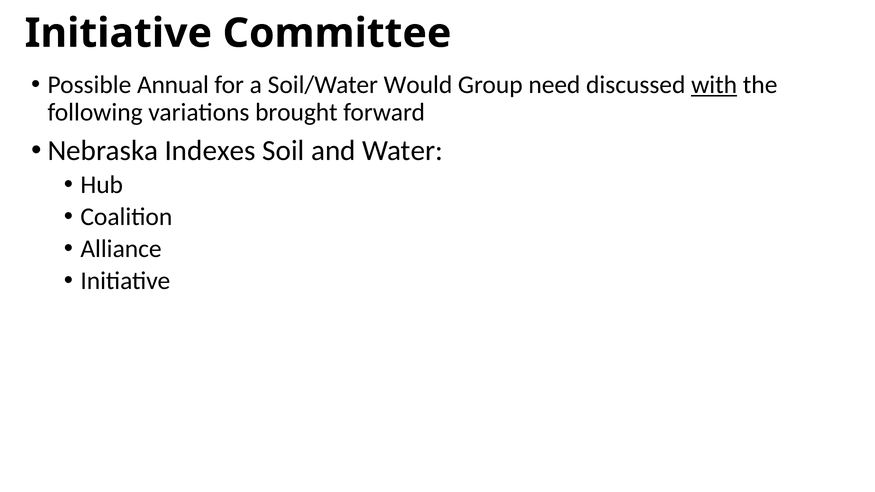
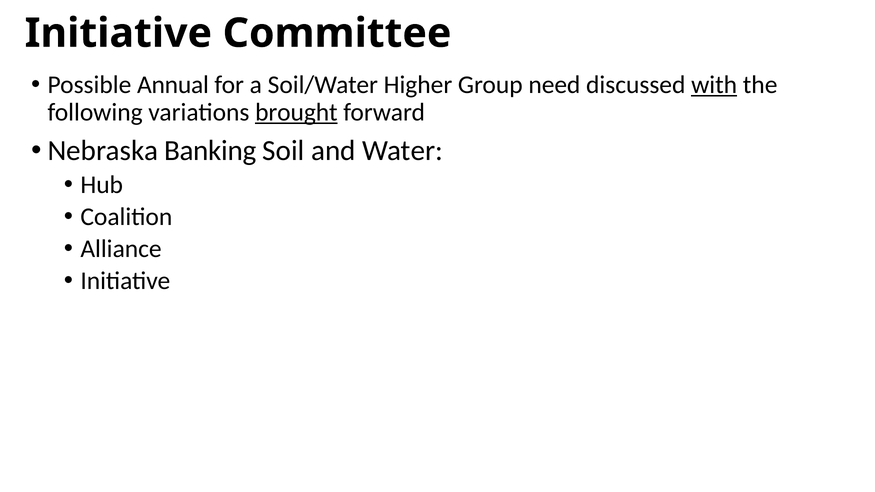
Would: Would -> Higher (418, 85)
brought underline: none -> present (296, 112)
Indexes: Indexes -> Banking (210, 151)
